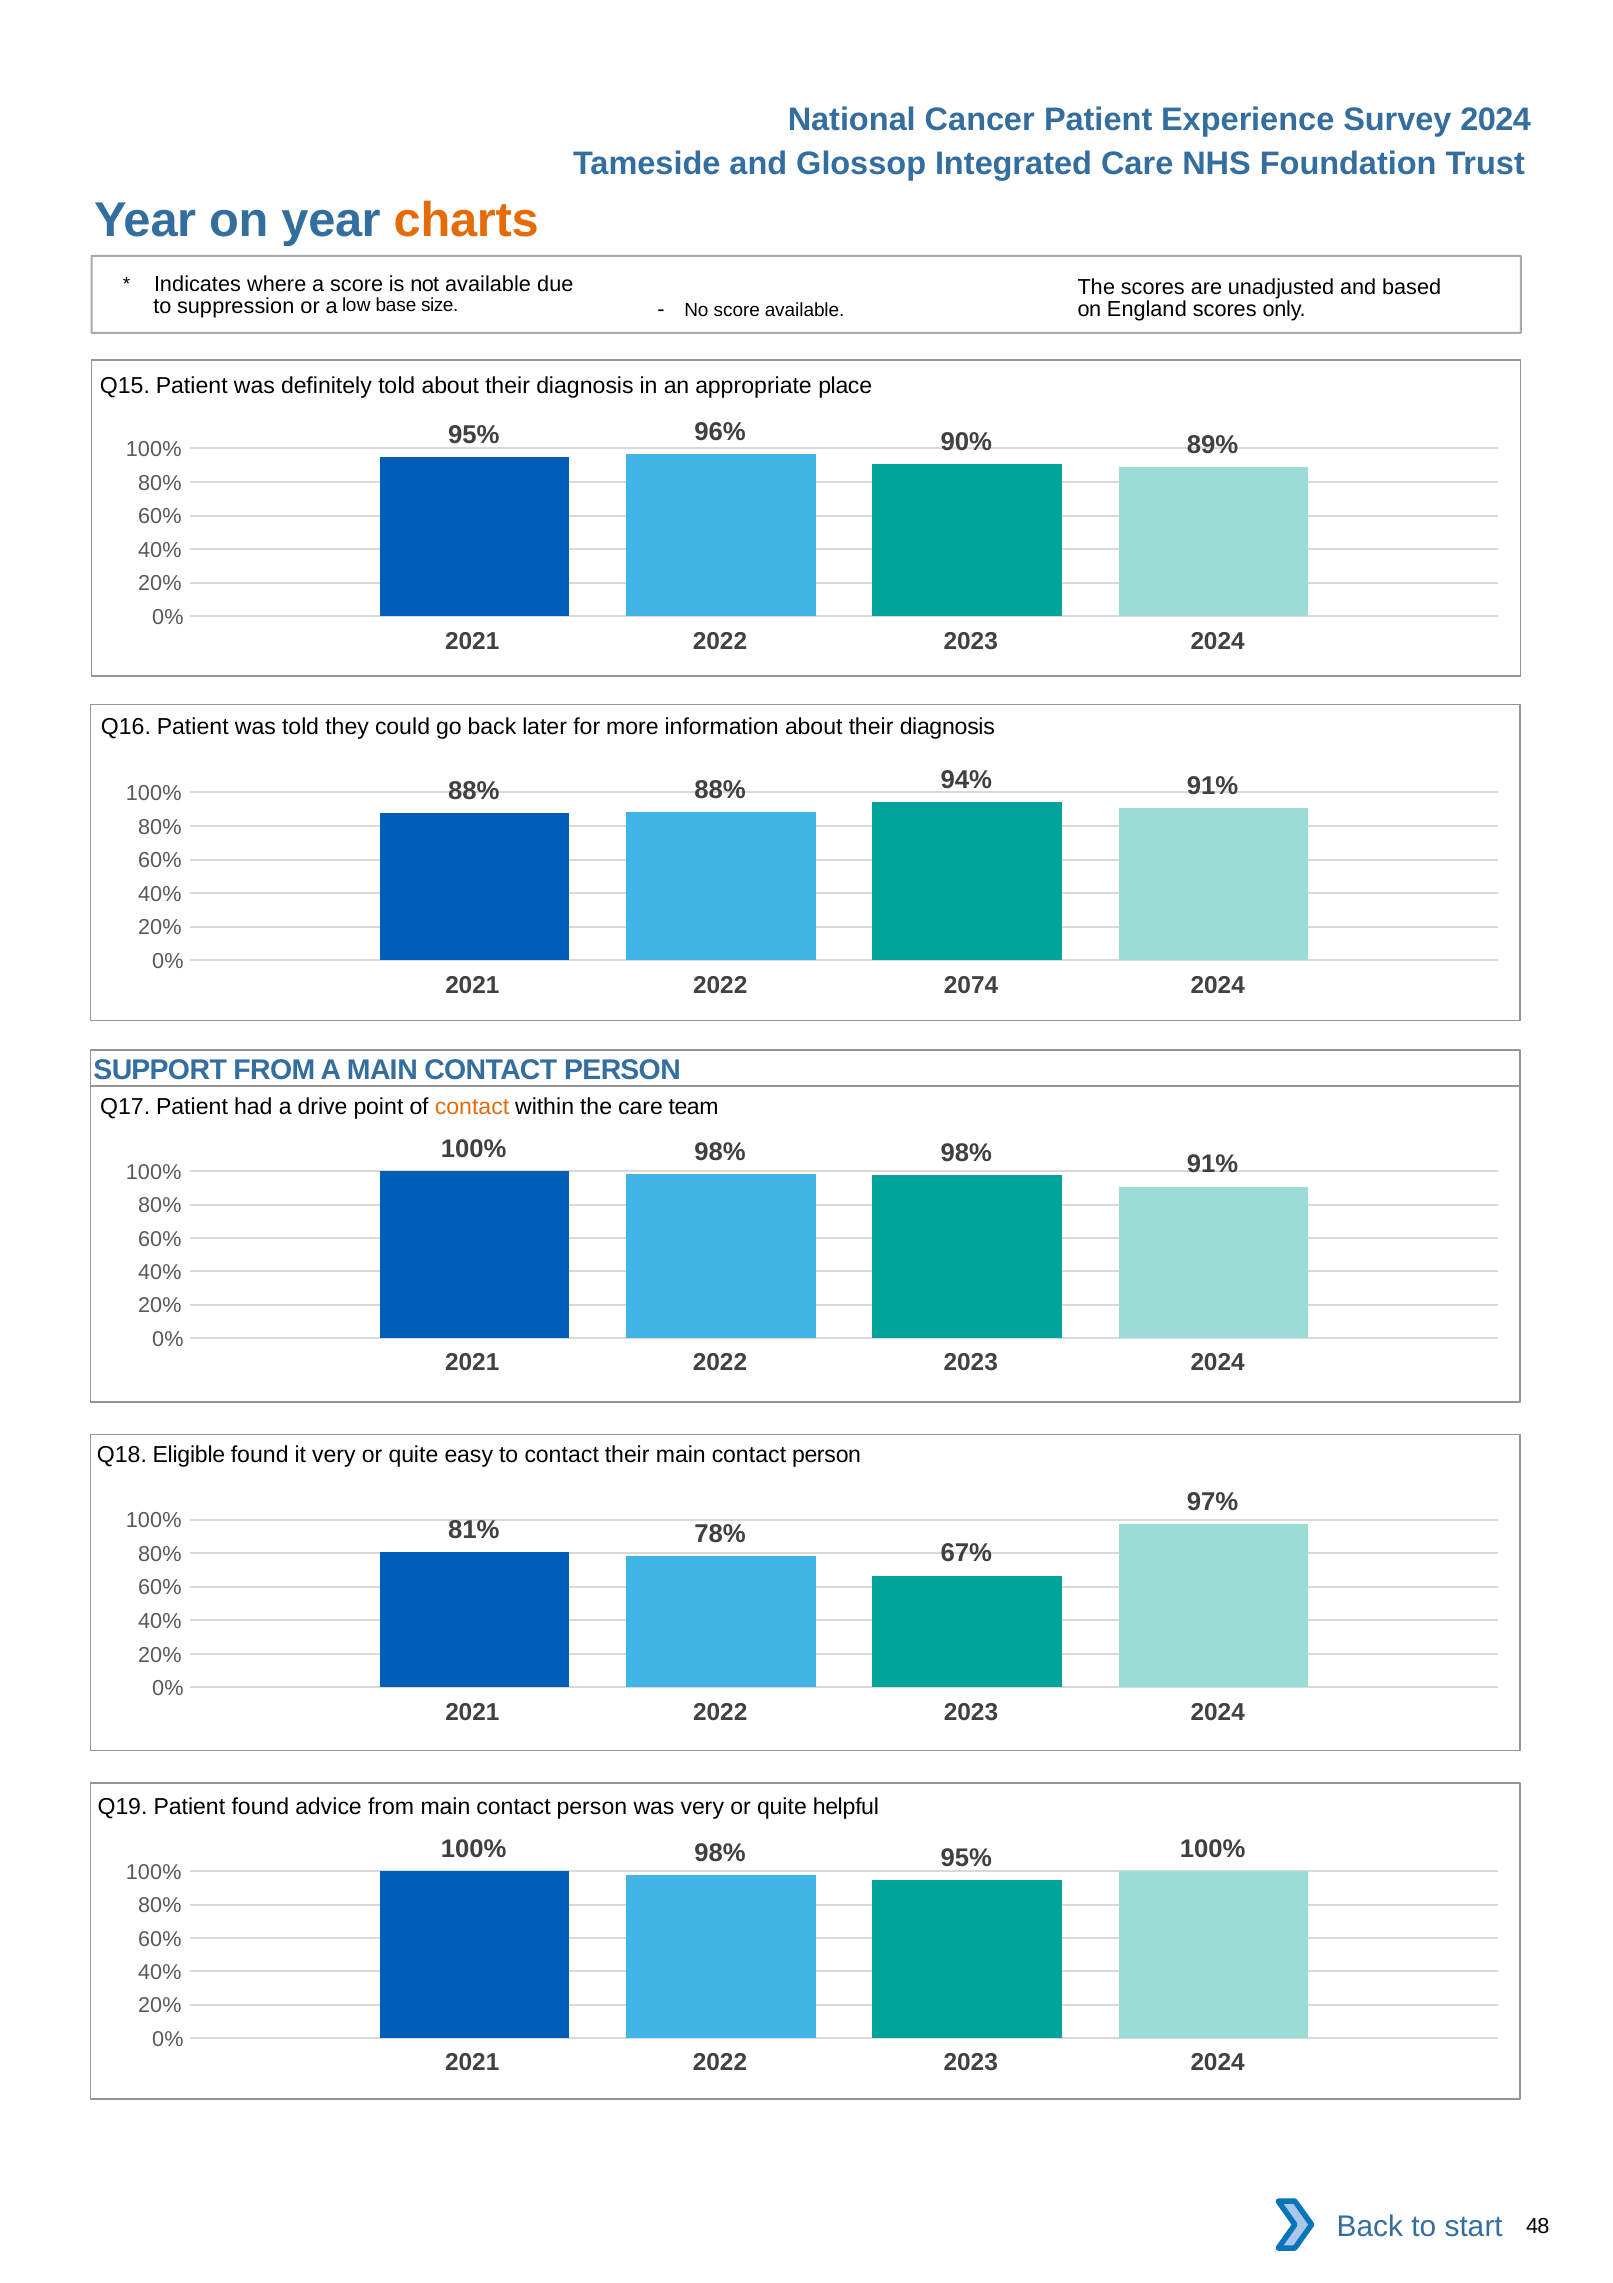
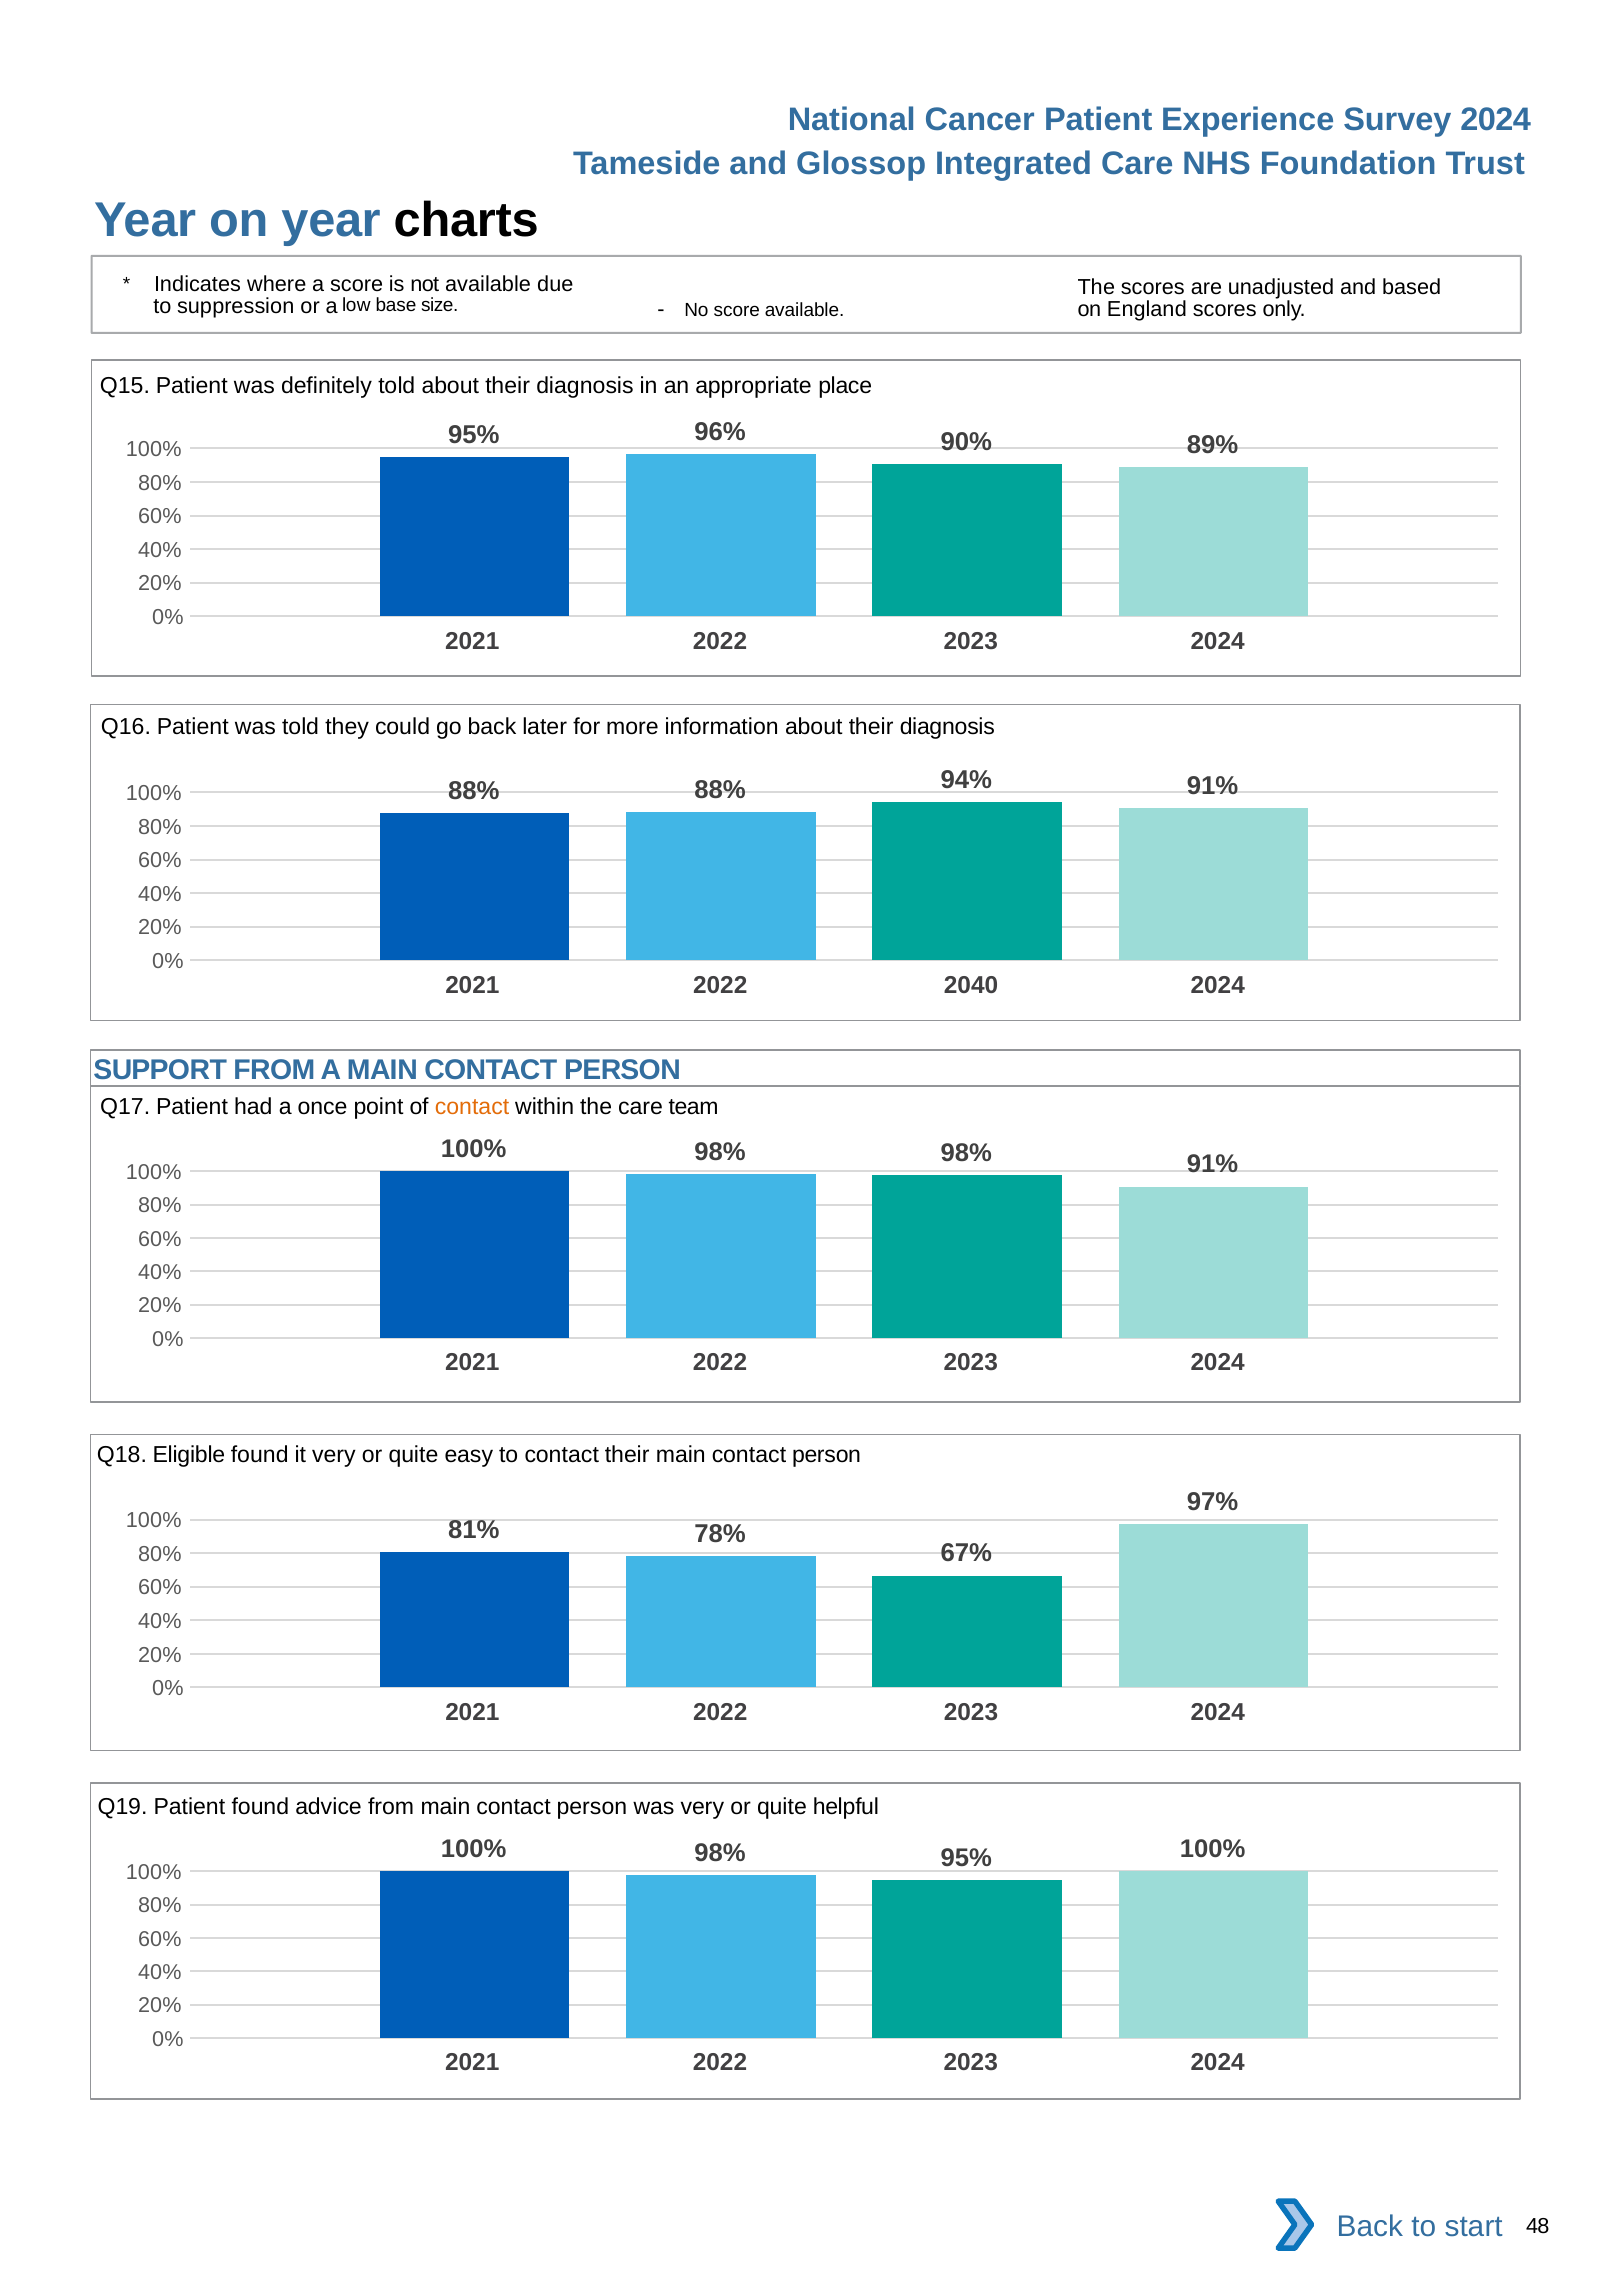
charts colour: orange -> black (466, 220)
2074: 2074 -> 2040 (971, 985)
drive: drive -> once (323, 1106)
